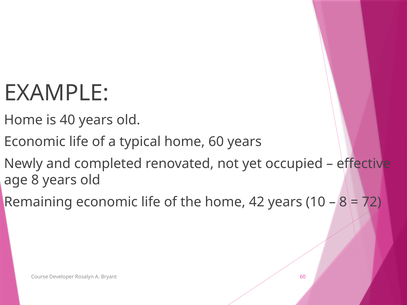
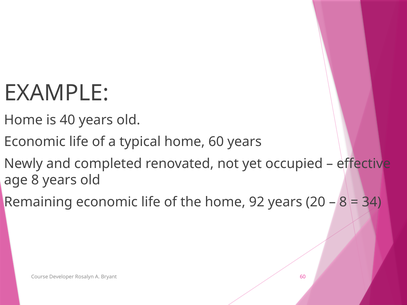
42: 42 -> 92 (257, 202)
10: 10 -> 20 (316, 202)
72: 72 -> 34 (372, 202)
